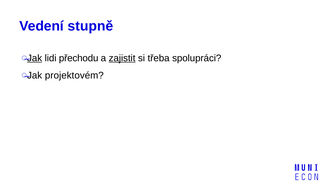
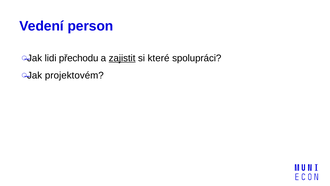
stupně: stupně -> person (90, 26)
Jak underline: present -> none (35, 58)
třeba: třeba -> které (159, 58)
